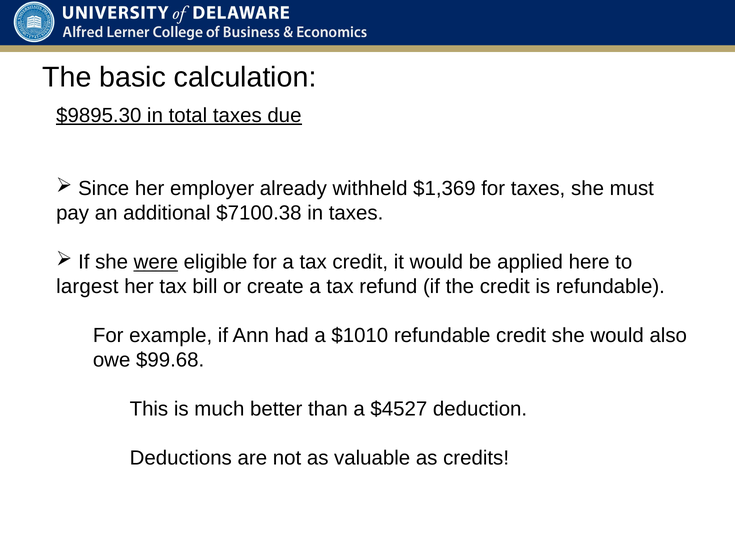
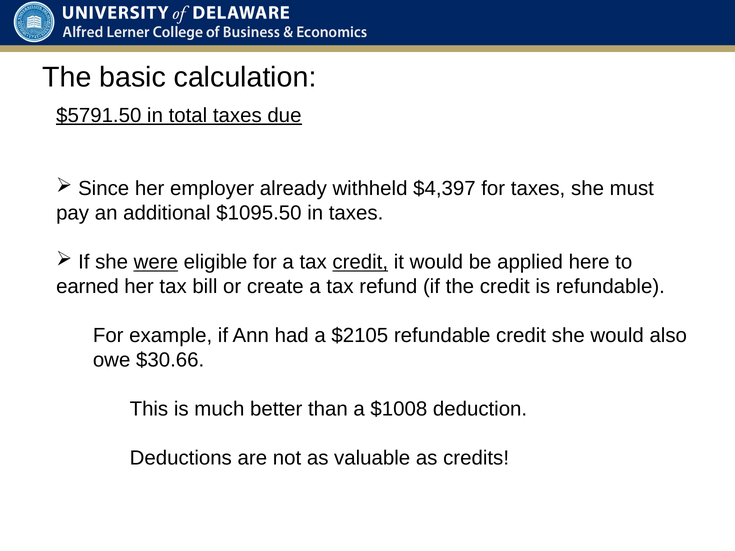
$9895.30: $9895.30 -> $5791.50 (99, 115)
$1,369: $1,369 -> $4,397 (444, 189)
$7100.38: $7100.38 -> $1095.50 (259, 213)
credit underline: none -> present (360, 262)
largest: largest -> earned (88, 287)
$1010: $1010 -> $2105 (360, 336)
$99.68: $99.68 -> $30.66 (170, 360)
$4527: $4527 -> $1008 (399, 409)
